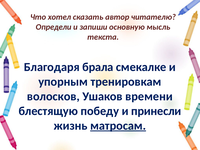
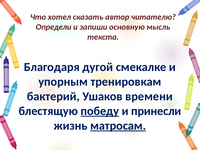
брала: брала -> дугой (98, 67)
волосков: волосков -> бактерий (53, 96)
победу underline: none -> present (100, 111)
